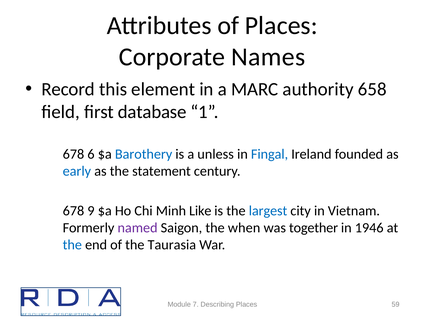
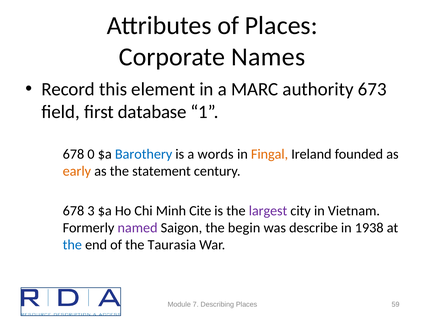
658: 658 -> 673 (372, 89)
6: 6 -> 0 (91, 154)
unless: unless -> words (216, 154)
Fingal colour: blue -> orange (270, 154)
early colour: blue -> orange (77, 171)
9: 9 -> 3 (91, 211)
Like: Like -> Cite (200, 211)
largest colour: blue -> purple (268, 211)
when: when -> begin (244, 228)
together: together -> describe (313, 228)
1946: 1946 -> 1938 (369, 228)
